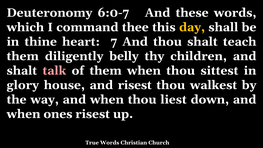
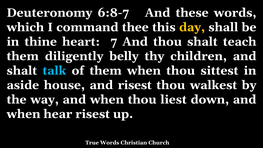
6:0-7: 6:0-7 -> 6:8-7 (113, 13)
talk colour: pink -> light blue (54, 71)
glory: glory -> aside (23, 85)
ones: ones -> hear (58, 114)
